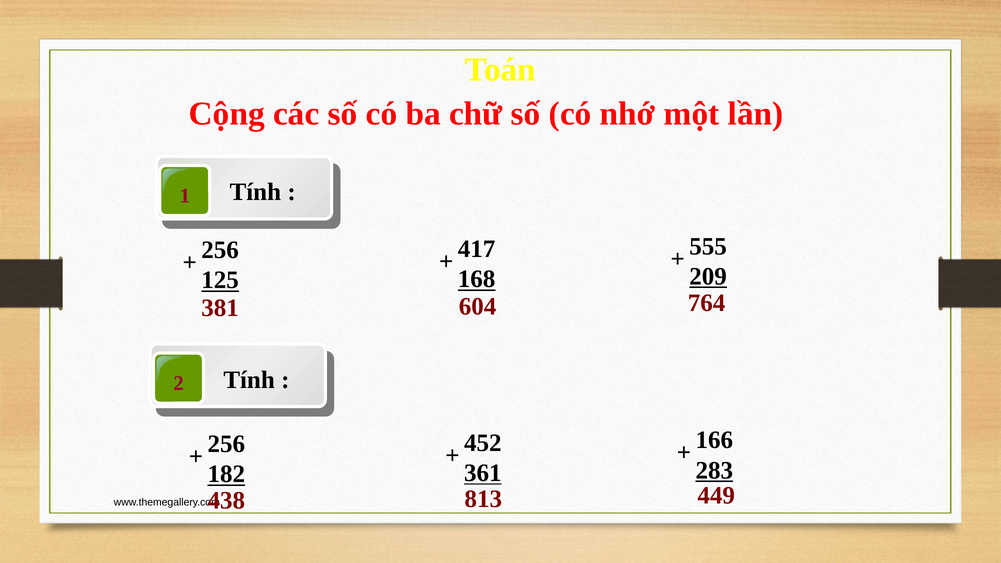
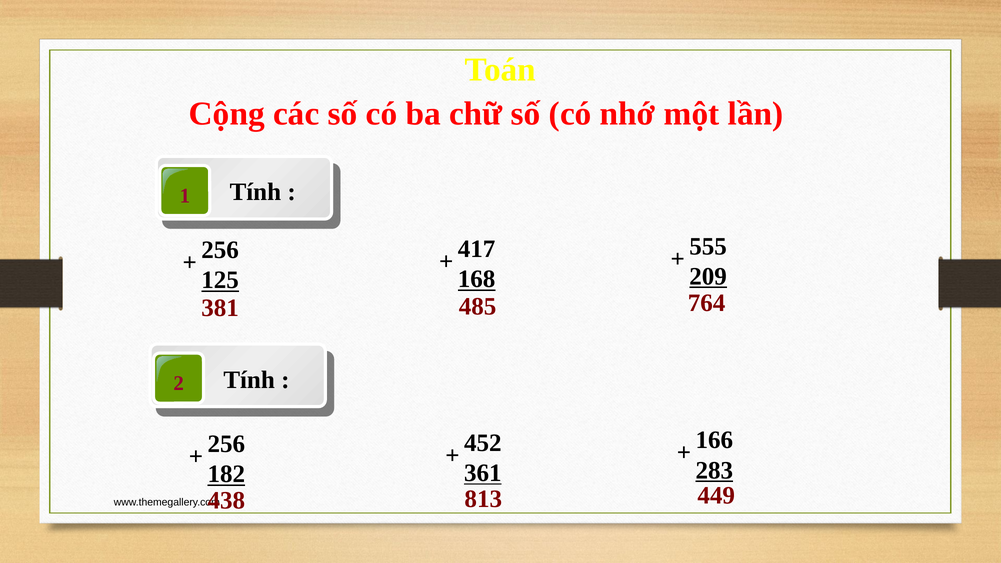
604: 604 -> 485 (478, 307)
